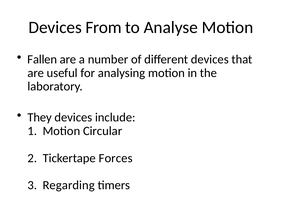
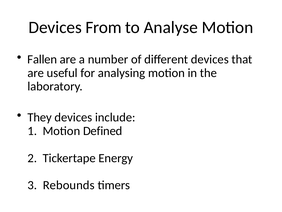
Circular: Circular -> Defined (103, 131)
Forces: Forces -> Energy (116, 158)
Regarding: Regarding -> Rebounds (69, 185)
